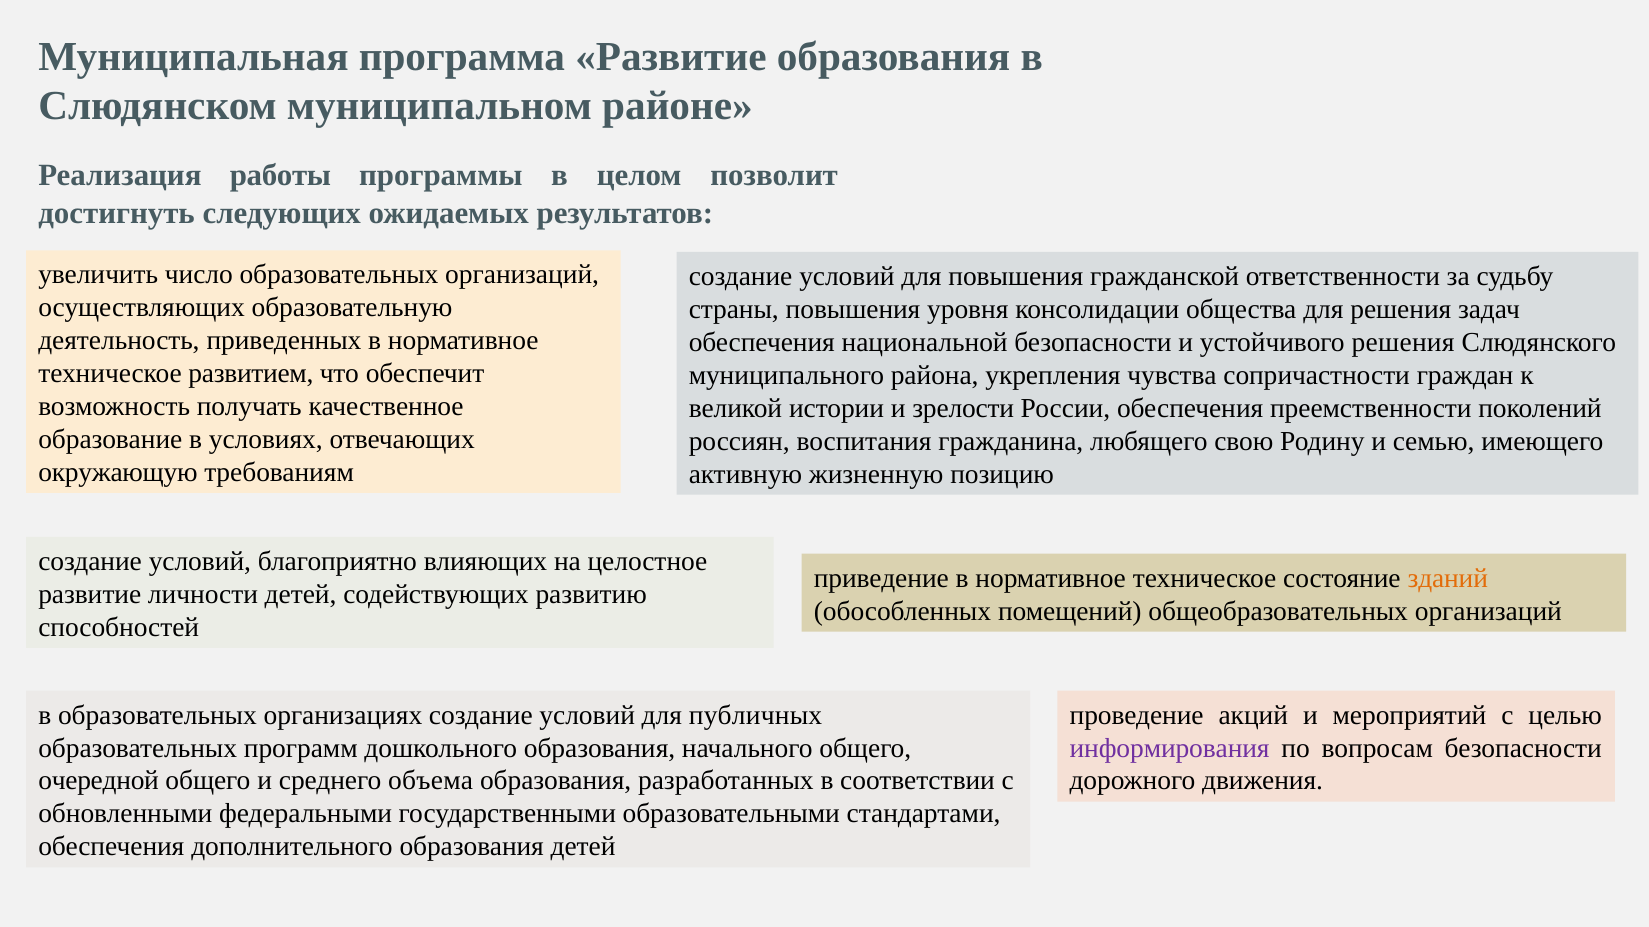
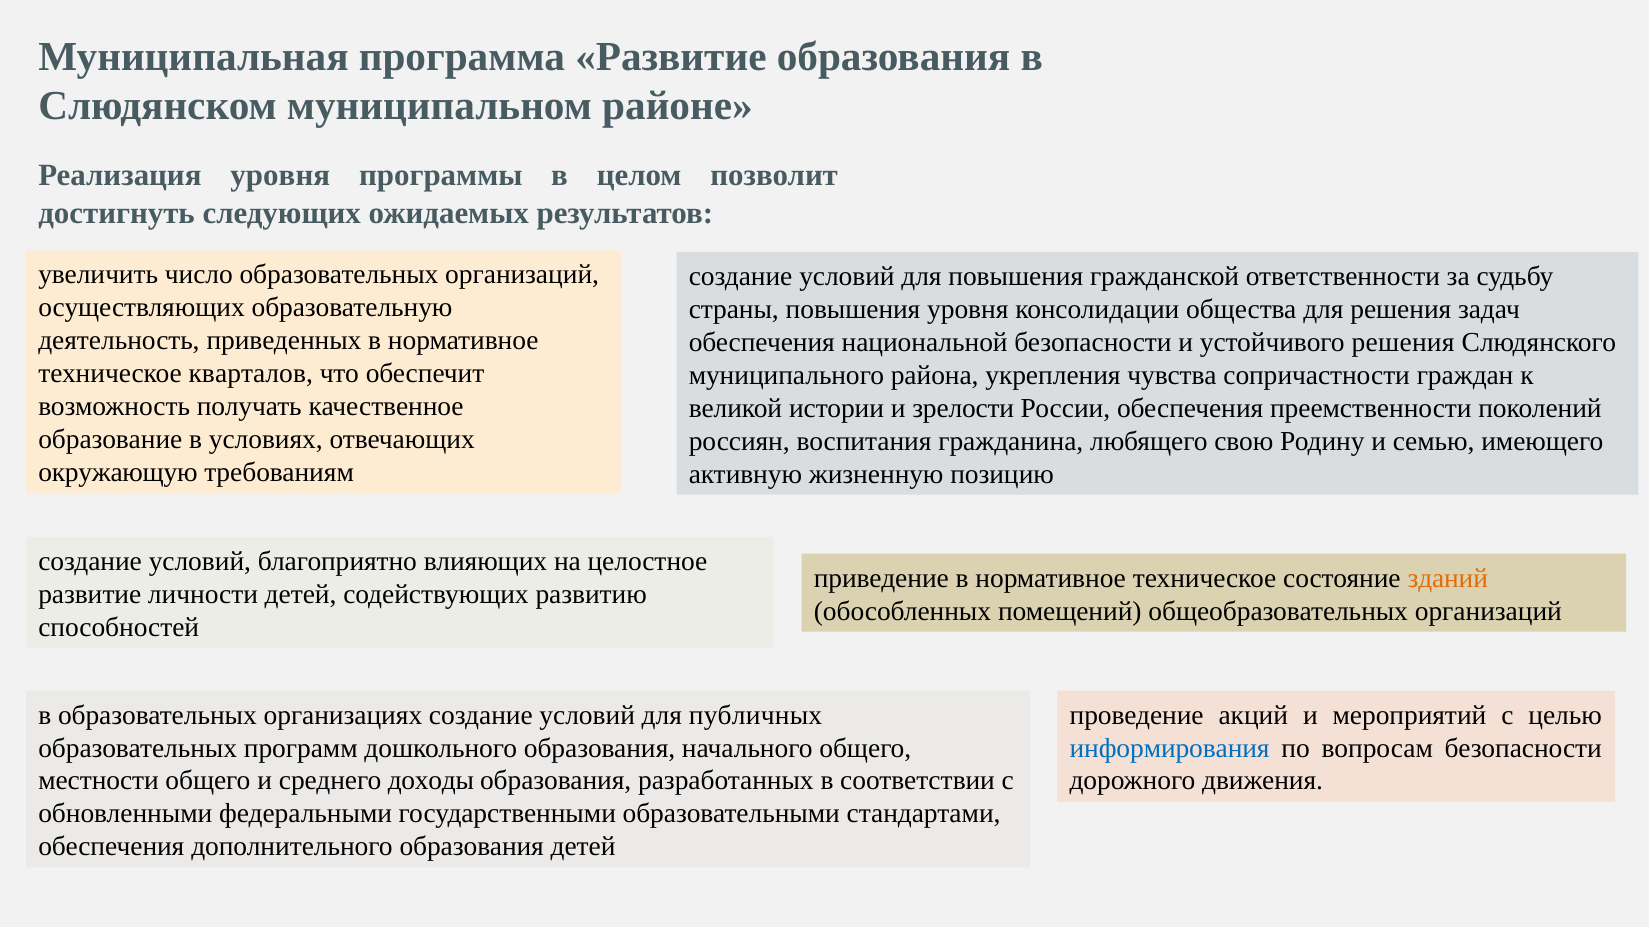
Реализация работы: работы -> уровня (280, 176)
развитием: развитием -> кварталов (251, 374)
информирования colour: purple -> blue (1170, 748)
очередной: очередной -> местности (99, 781)
объема: объема -> доходы (431, 781)
